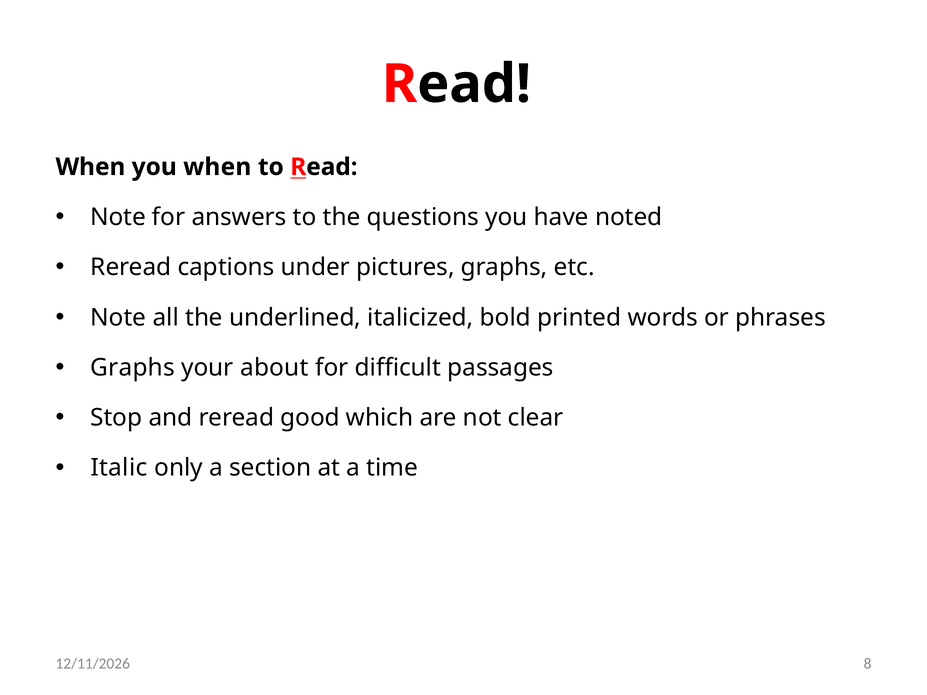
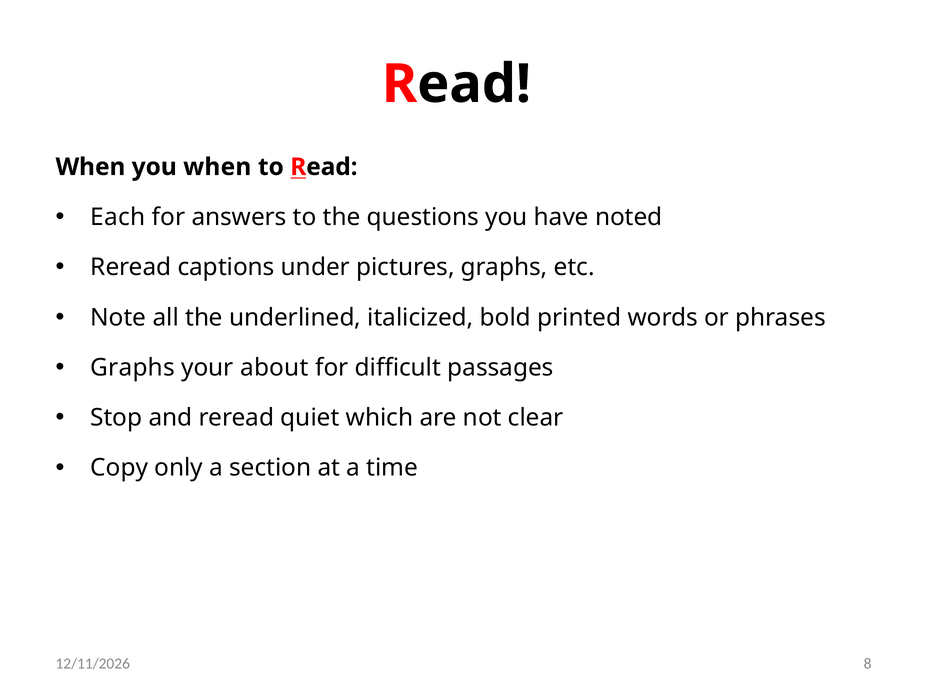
Note: Note -> Each (118, 217)
good: good -> quiet (310, 418)
Italic: Italic -> Copy (119, 468)
